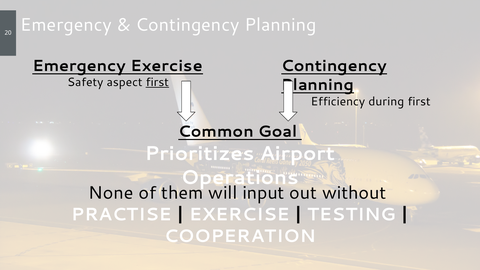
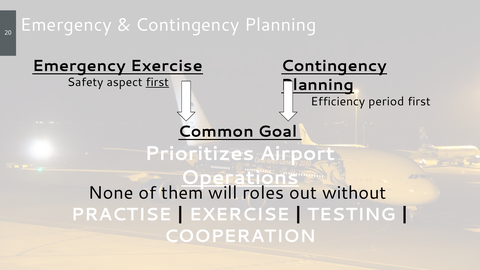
during: during -> period (386, 101)
Operations underline: none -> present (240, 177)
input: input -> roles (263, 193)
